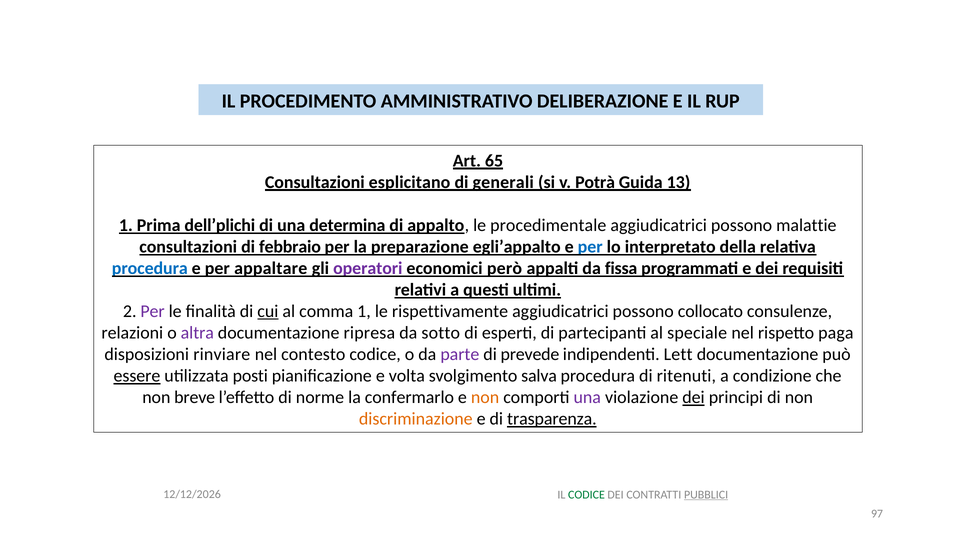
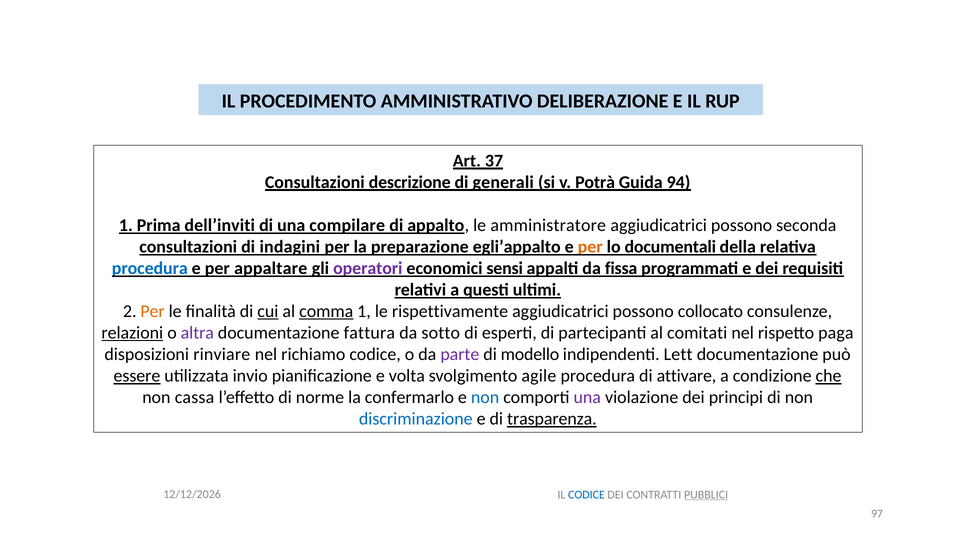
65: 65 -> 37 (494, 161)
esplicitano: esplicitano -> descrizione (410, 182)
13: 13 -> 94 (679, 182)
dell’plichi: dell’plichi -> dell’inviti (220, 225)
determina: determina -> compilare (347, 225)
procedimentale: procedimentale -> amministratore (548, 225)
malattie: malattie -> seconda (806, 225)
febbraio: febbraio -> indagini (290, 247)
per colour: blue -> orange (590, 247)
interpretato: interpretato -> documentali (670, 247)
però: però -> sensi (505, 268)
Per colour: purple -> orange (153, 311)
comma underline: none -> present (326, 311)
relazioni underline: none -> present (132, 333)
ripresa: ripresa -> fattura (369, 333)
speciale: speciale -> comitati (697, 333)
contesto: contesto -> richiamo (313, 354)
prevede: prevede -> modello (530, 354)
posti: posti -> invio (250, 376)
salva: salva -> agile (539, 376)
ritenuti: ritenuti -> attivare (686, 376)
che underline: none -> present (829, 376)
breve: breve -> cassa (194, 397)
non colour: orange -> blue (485, 397)
dei underline: present -> none (693, 397)
discriminazione colour: orange -> blue (416, 419)
CODICE colour: green -> blue (586, 494)
